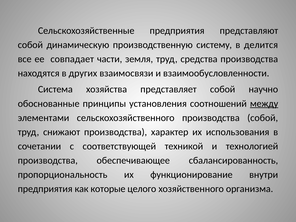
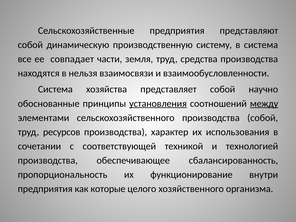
в делится: делится -> система (261, 45)
других: других -> нельзя (83, 73)
установления underline: none -> present (158, 104)
снижают: снижают -> ресурсов (62, 132)
